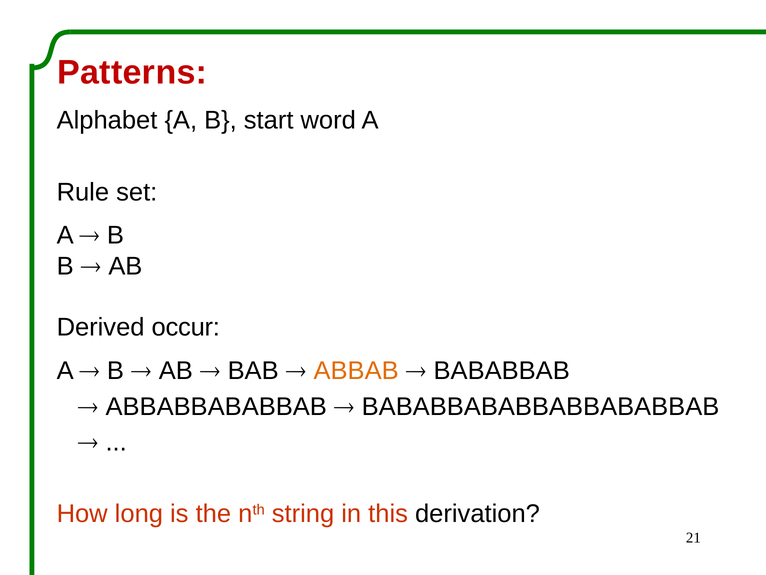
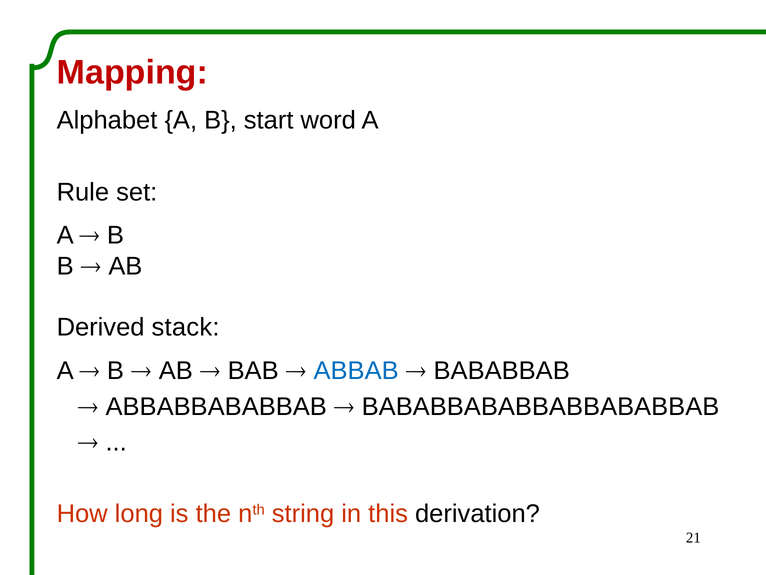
Patterns: Patterns -> Mapping (132, 73)
occur: occur -> stack (186, 327)
ABBAB colour: orange -> blue (356, 371)
